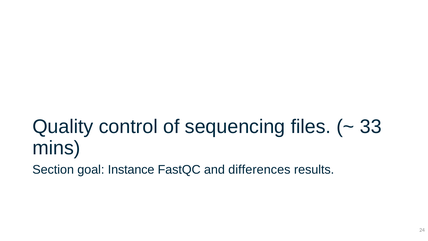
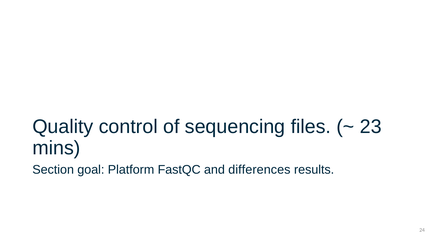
33: 33 -> 23 (371, 127)
Instance: Instance -> Platform (131, 169)
